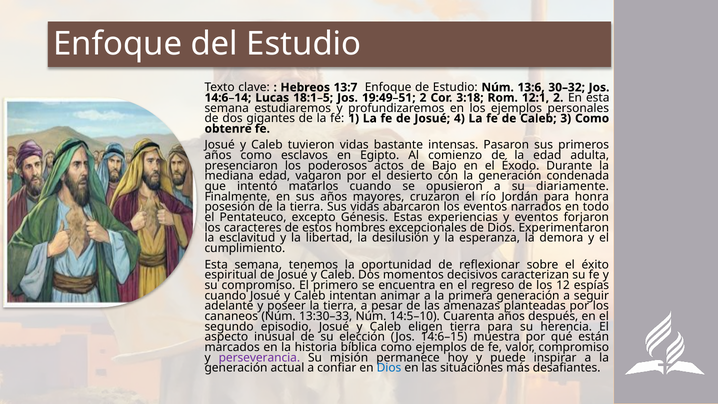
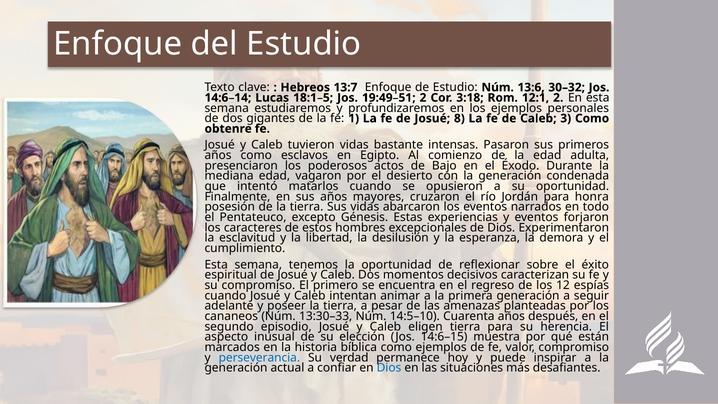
4: 4 -> 8 (459, 118)
su diariamente: diariamente -> oportunidad (573, 186)
perseverancia colour: purple -> blue (259, 357)
misión: misión -> verdad (349, 357)
